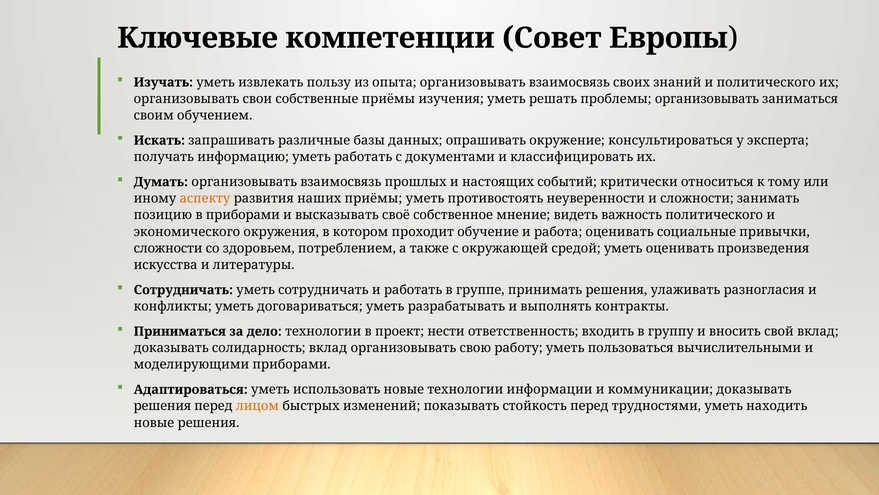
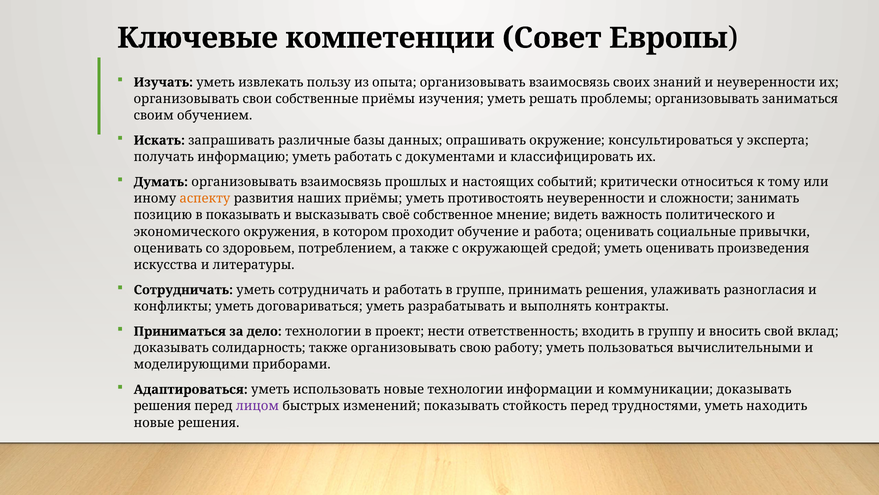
и политического: политического -> неуверенности (766, 82)
в приборами: приборами -> показывать (243, 215)
сложности: сложности -> оценивать (168, 248)
солидарность вклад: вклад -> также (328, 348)
лицом colour: orange -> purple (257, 406)
